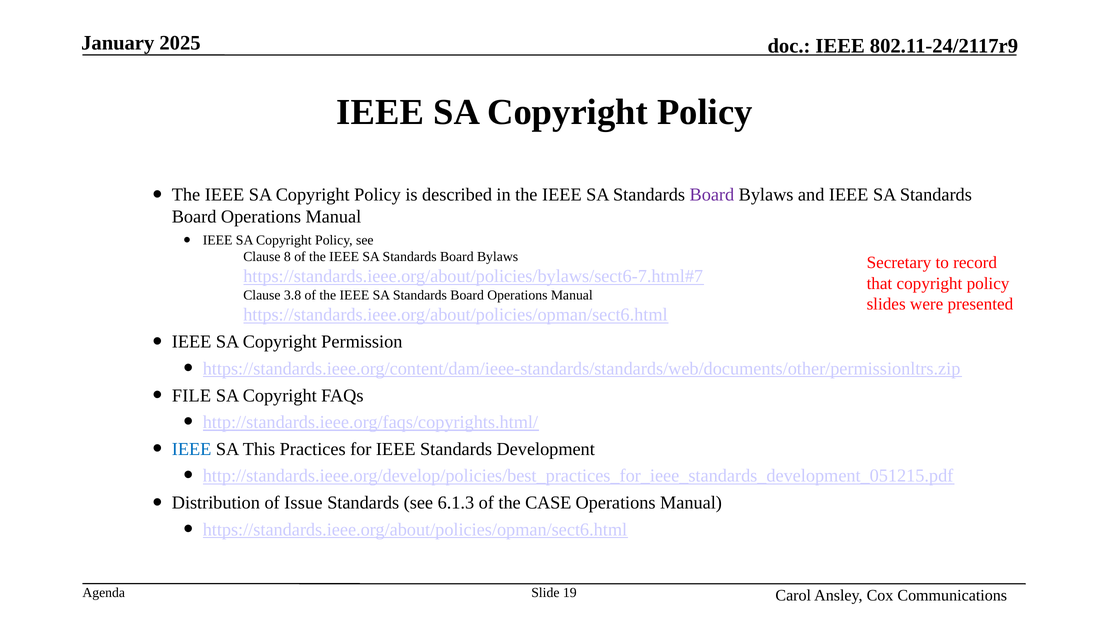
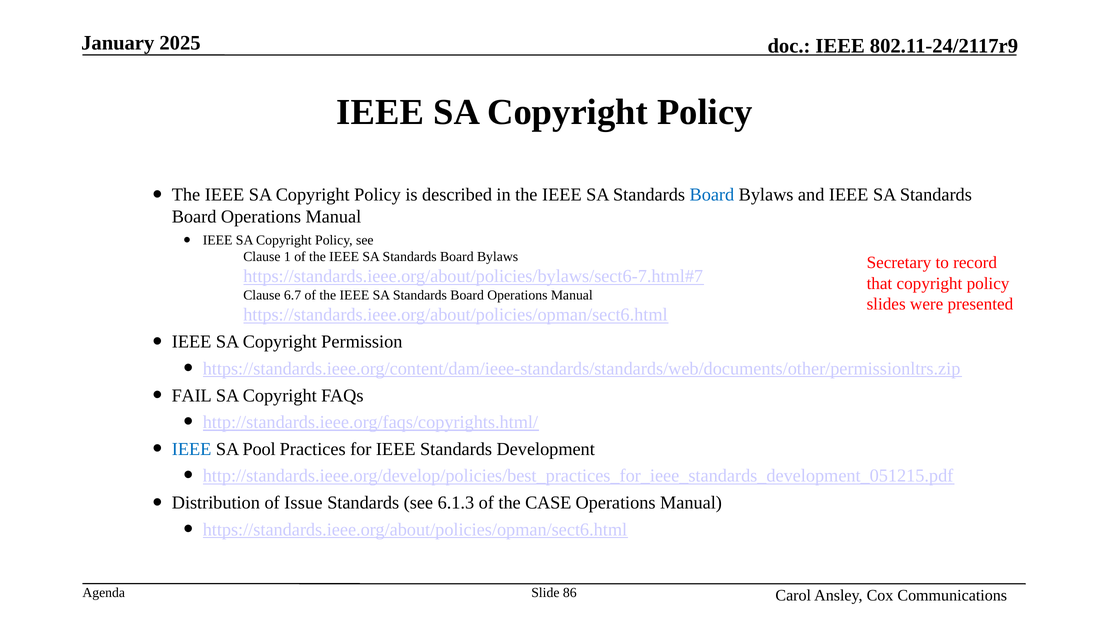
Board colour: purple -> blue (712, 195)
8: 8 -> 1 (287, 257)
3.8: 3.8 -> 6.7 (293, 295)
FILE: FILE -> FAIL (192, 396)
This: This -> Pool (259, 449)
19: 19 -> 86 (570, 593)
